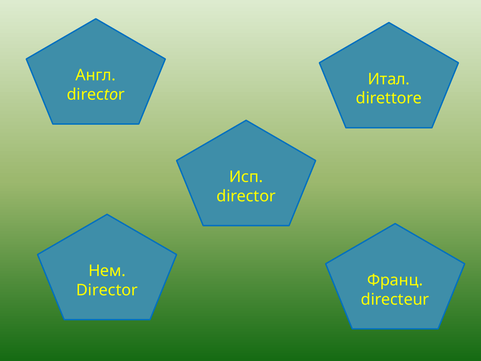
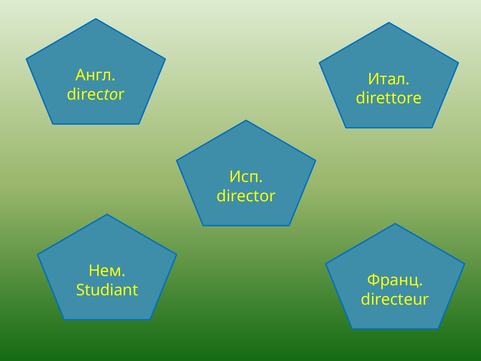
Director: Director -> Studiant (107, 290)
